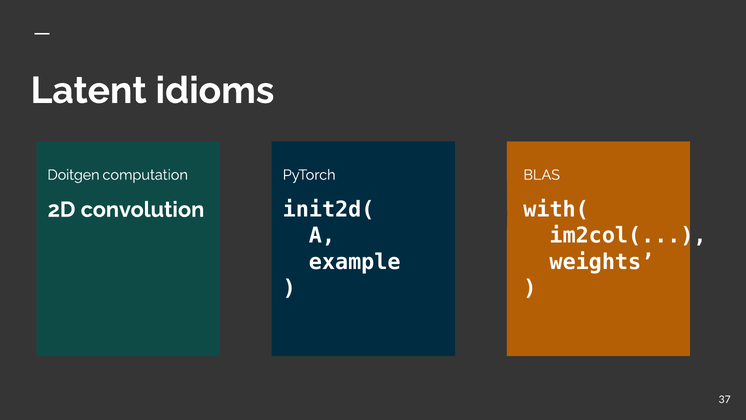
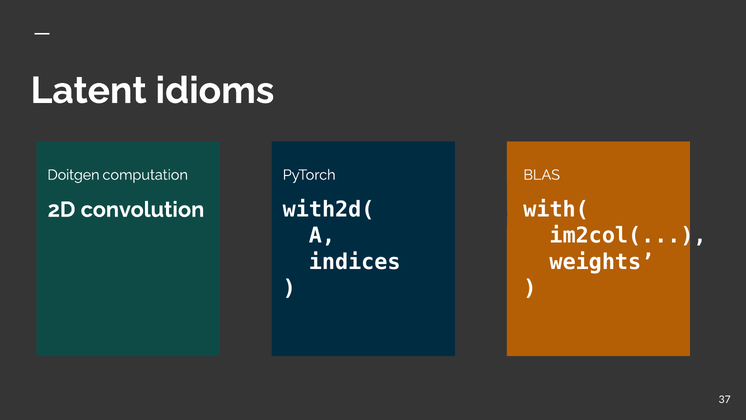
init2d(: init2d( -> with2d( (329, 209)
example: example -> indices (355, 262)
